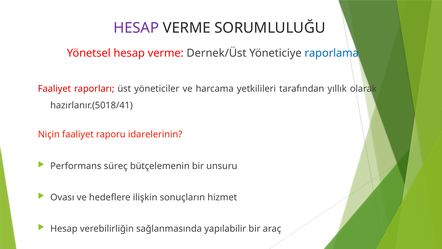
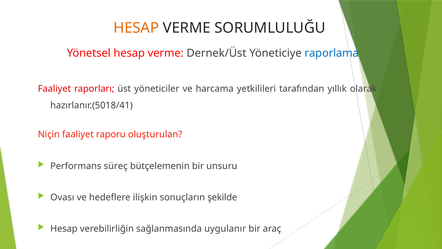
HESAP colour: purple -> orange (136, 28)
idarelerinin: idarelerinin -> oluşturulan (155, 134)
hizmet: hizmet -> şekilde (222, 197)
yapılabilir: yapılabilir -> uygulanır (225, 228)
